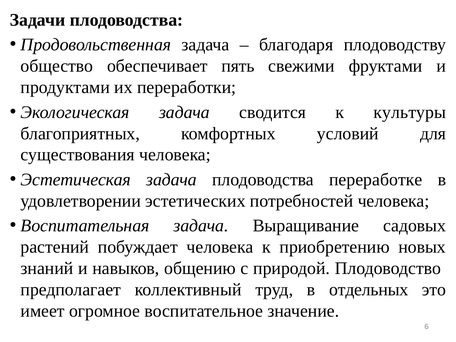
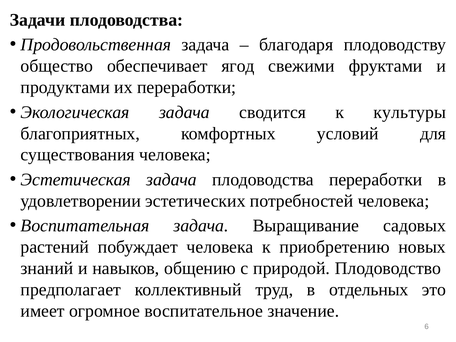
пять: пять -> ягод (238, 66)
плодоводства переработке: переработке -> переработки (376, 180)
